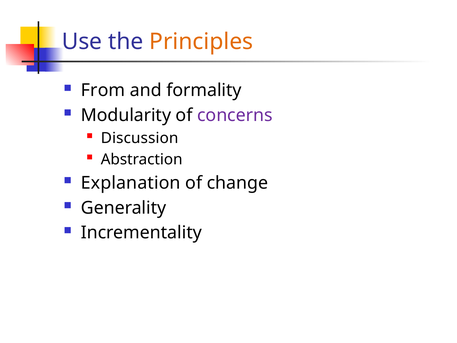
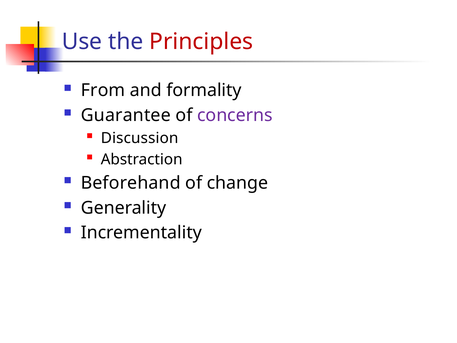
Principles colour: orange -> red (201, 42)
Modularity: Modularity -> Guarantee (126, 115)
Explanation: Explanation -> Beforehand (131, 183)
